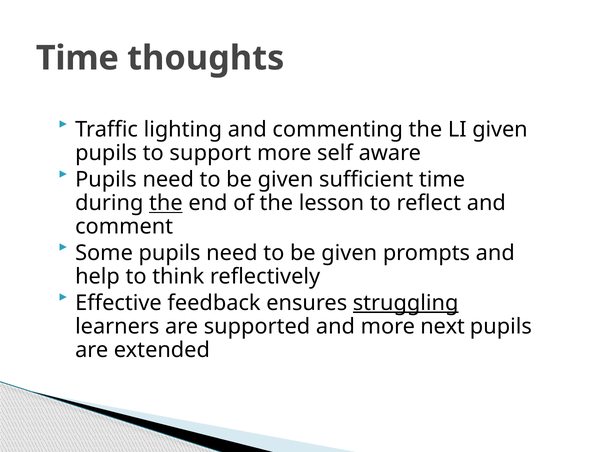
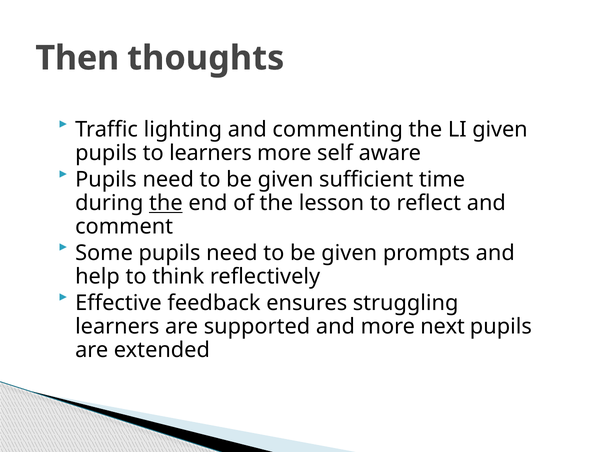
Time: Time -> Then (77, 58)
to support: support -> learners (211, 153)
struggling underline: present -> none (406, 303)
